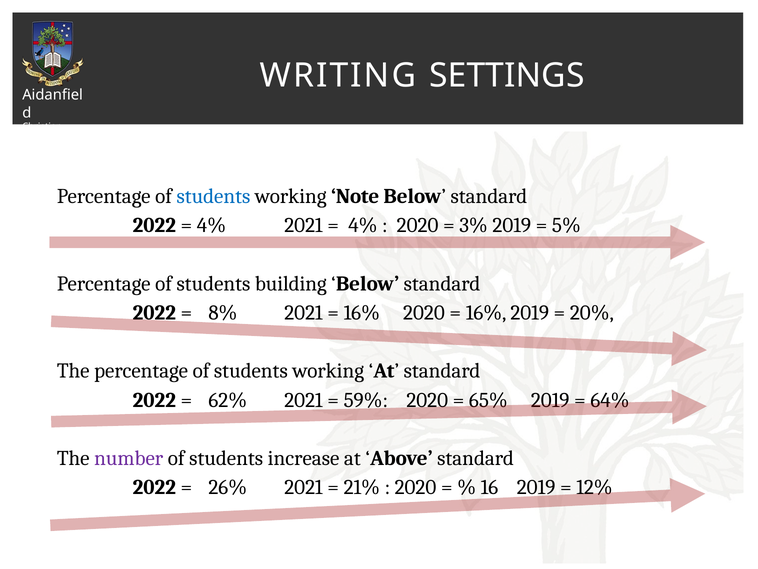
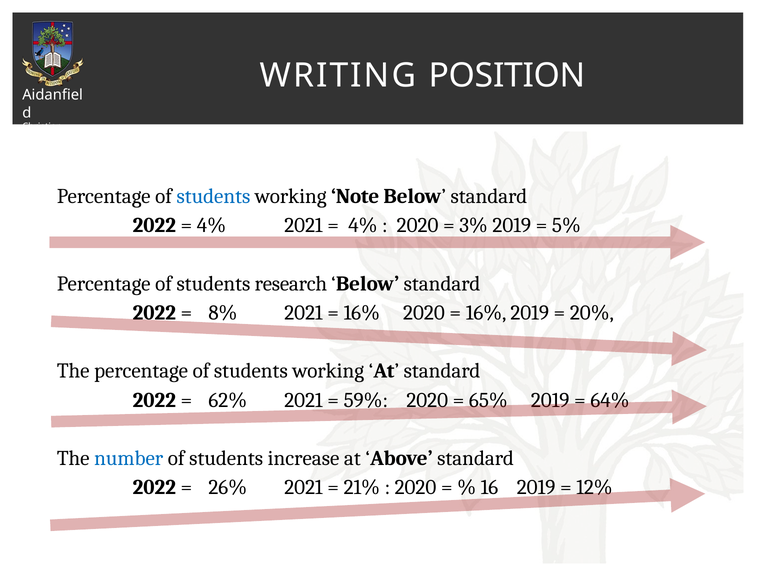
SETTINGS: SETTINGS -> POSITION (507, 76)
building: building -> research (291, 283)
number colour: purple -> blue (129, 458)
